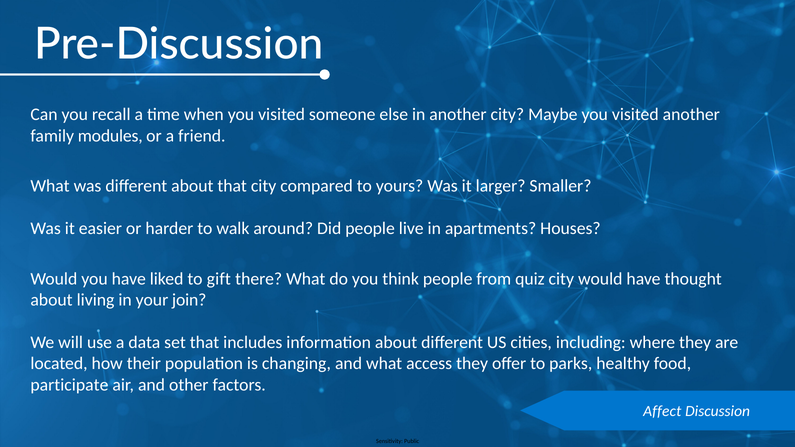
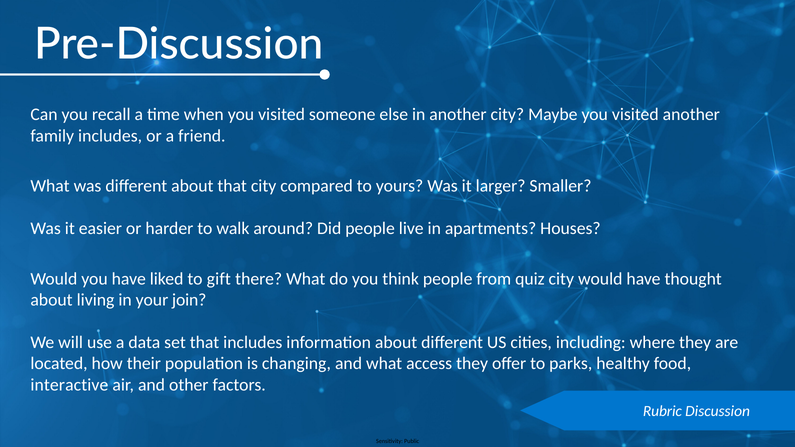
family modules: modules -> includes (110, 136)
participate: participate -> interactive (69, 385)
Affect: Affect -> Rubric (662, 412)
